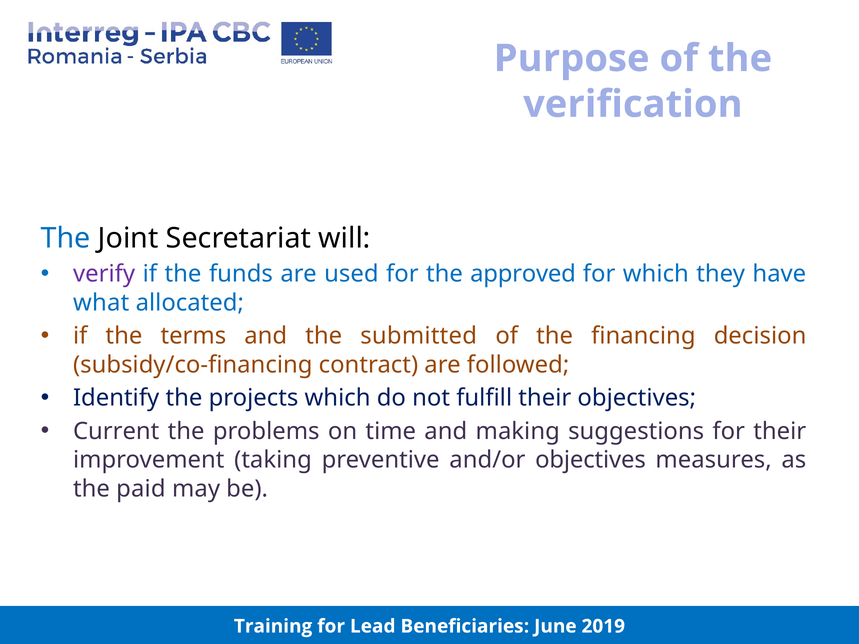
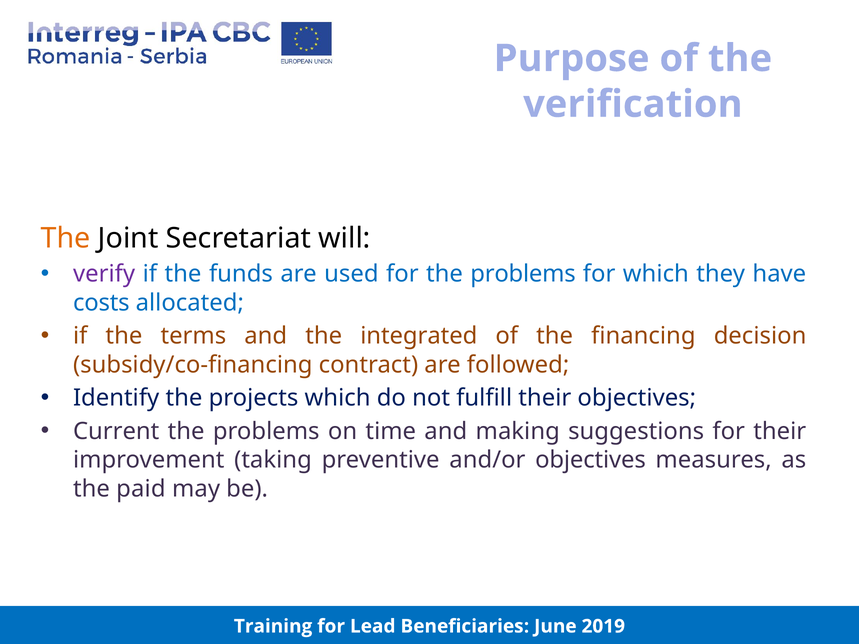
The colour: blue -> orange (66, 238)
for the approved: approved -> problems (523, 274)
what: what -> costs (101, 303)
submitted: submitted -> integrated (419, 336)
